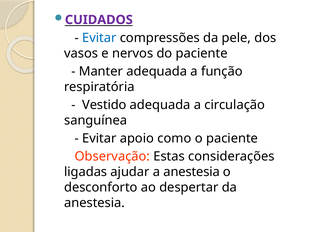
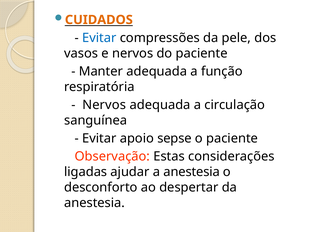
CUIDADOS colour: purple -> orange (99, 20)
Vestido: Vestido -> Nervos (104, 105)
como: como -> sepse (174, 139)
